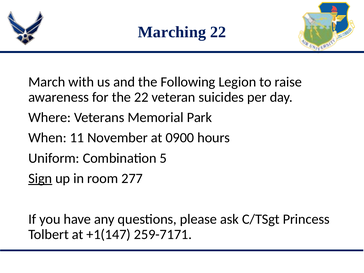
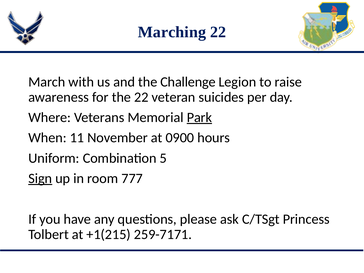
Following: Following -> Challenge (188, 82)
Park underline: none -> present (199, 117)
277: 277 -> 777 (132, 178)
+1(147: +1(147 -> +1(215 (109, 234)
